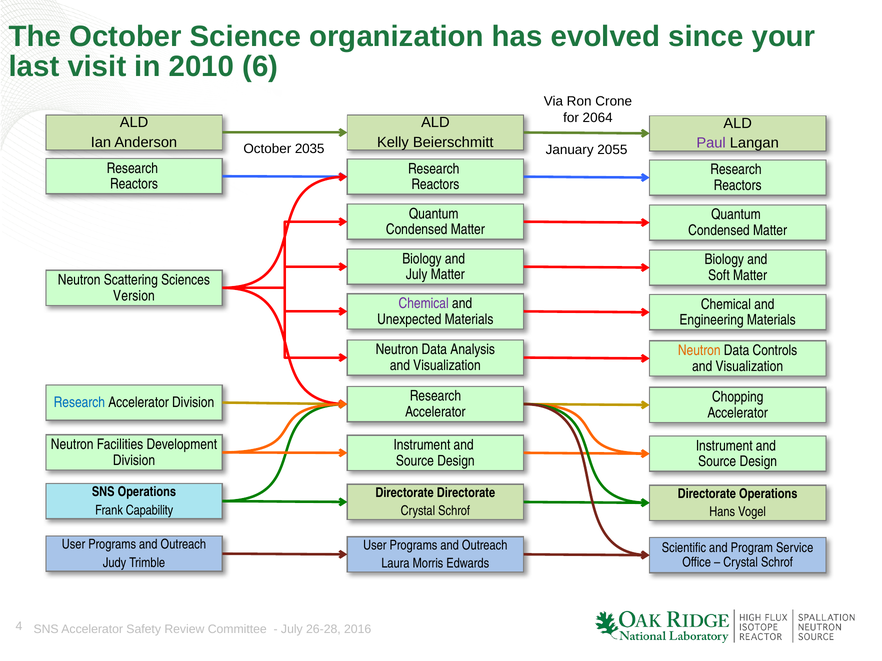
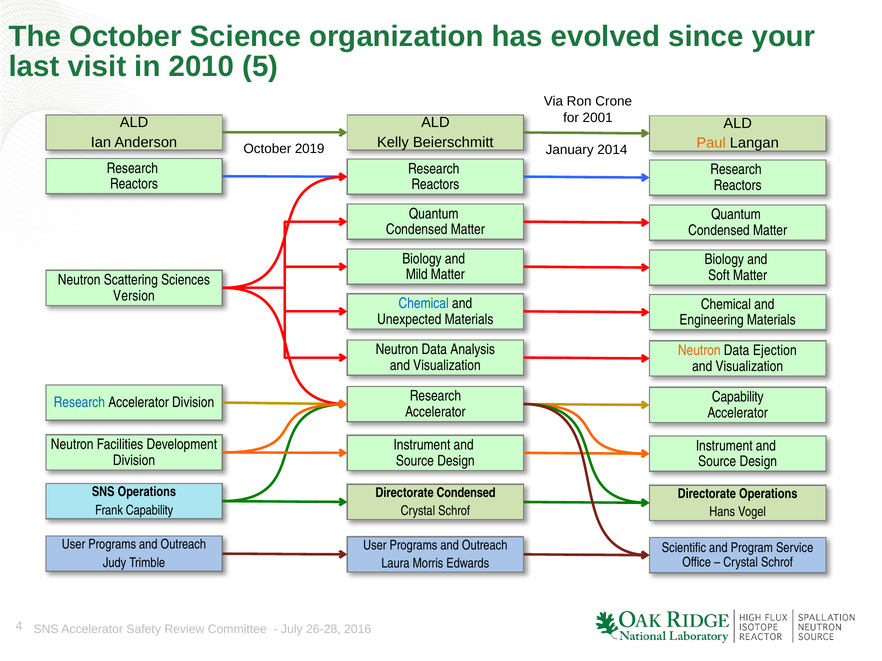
6: 6 -> 5 (260, 67)
2064: 2064 -> 2001 (598, 118)
2035: 2035 -> 2019 (310, 149)
Paul colour: purple -> orange (711, 143)
2055: 2055 -> 2014 (612, 150)
July: July -> Mild (417, 275)
Chemical colour: purple -> blue (424, 304)
Controls: Controls -> Ejection (775, 351)
Chopping: Chopping -> Capability (738, 397)
Directorate Directorate: Directorate -> Condensed (466, 493)
